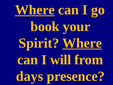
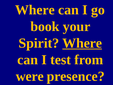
Where underline: present -> none (35, 10)
will: will -> test (61, 60)
days: days -> were (30, 76)
